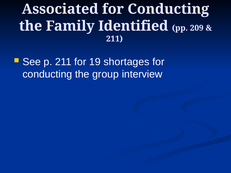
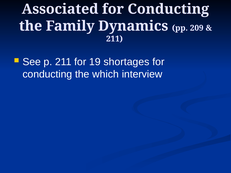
Identified: Identified -> Dynamics (133, 26)
group: group -> which (106, 74)
